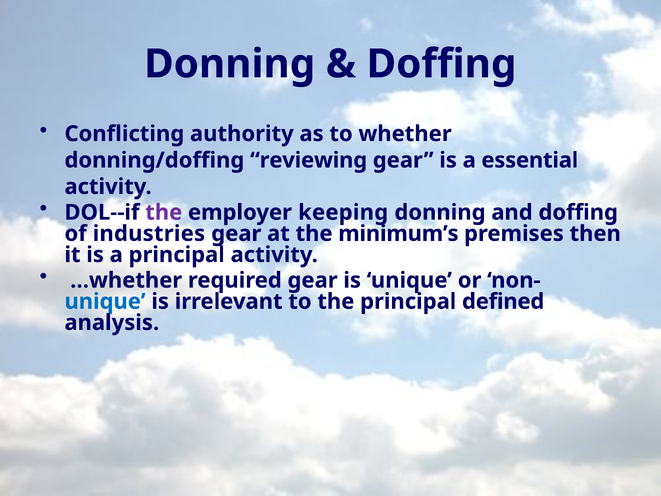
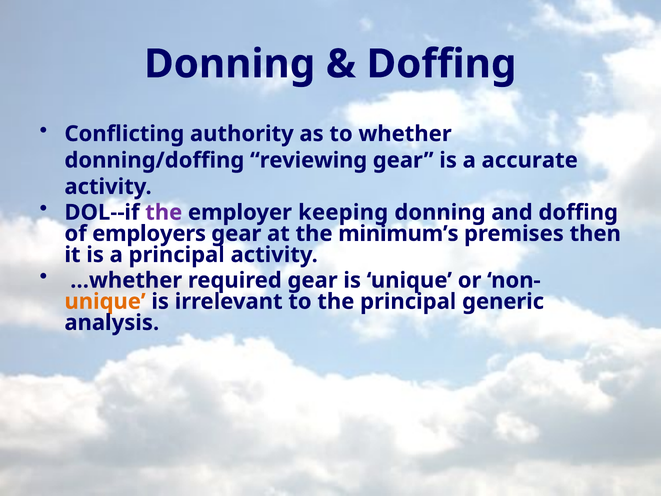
essential: essential -> accurate (530, 160)
industries: industries -> employers (149, 233)
unique colour: blue -> orange (105, 301)
defined: defined -> generic (503, 301)
